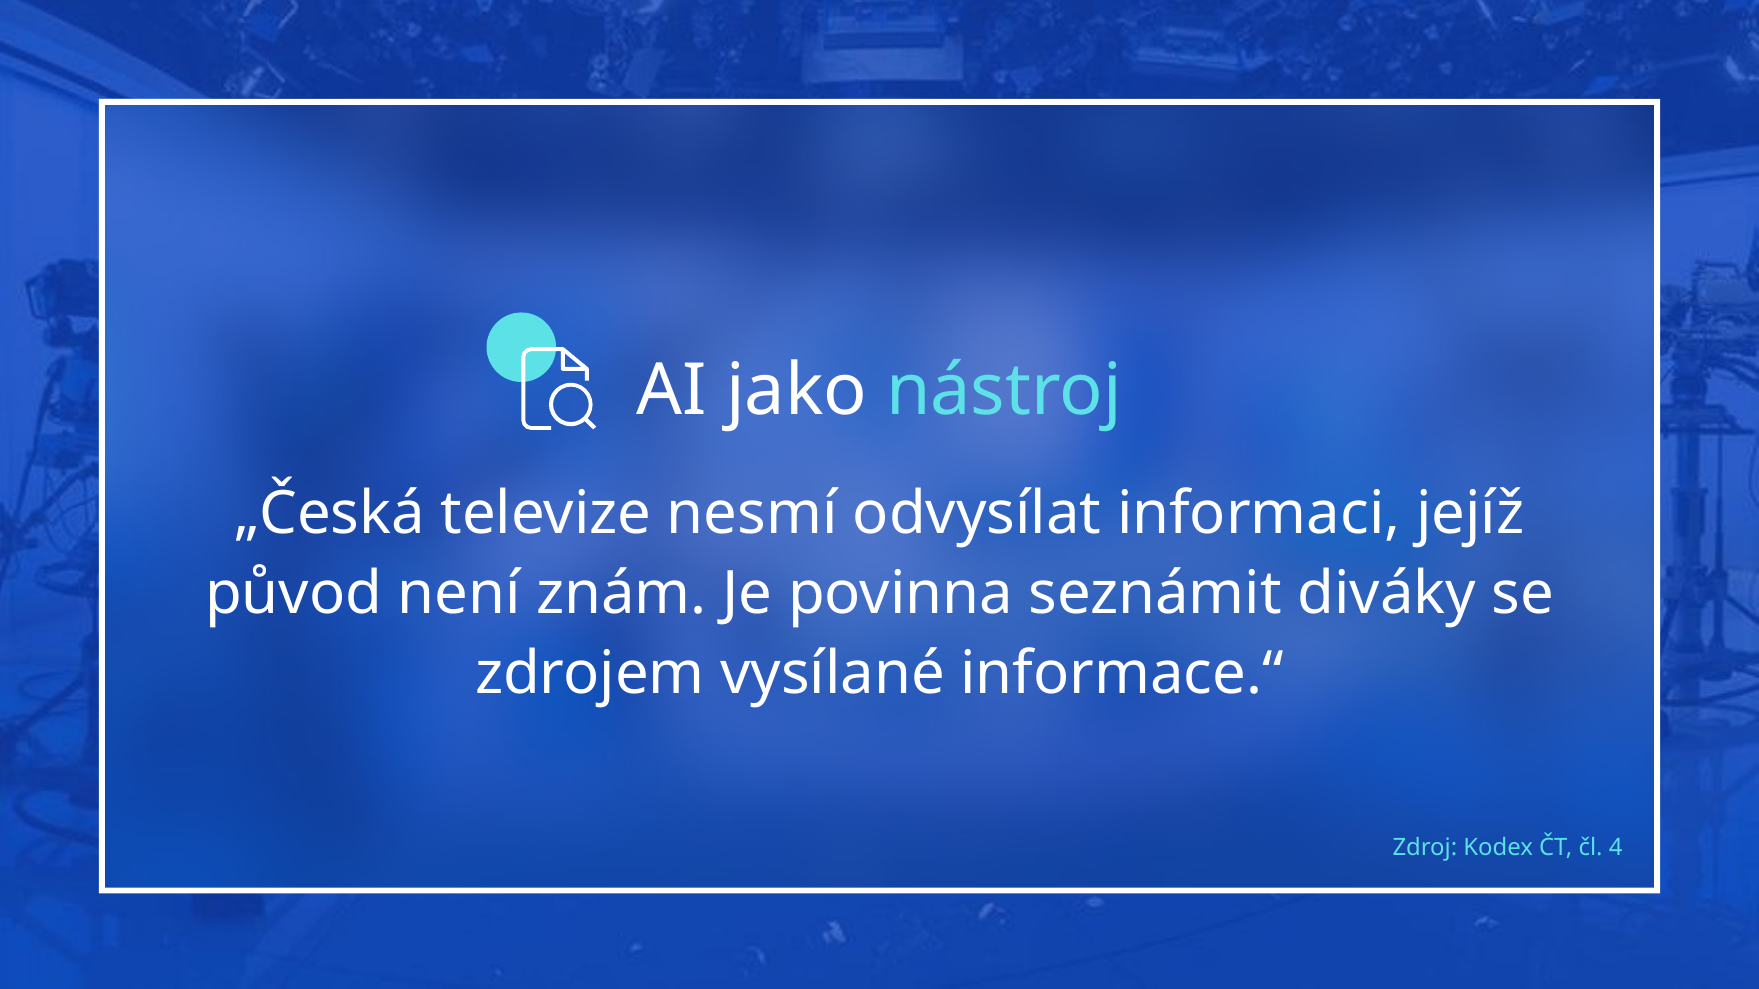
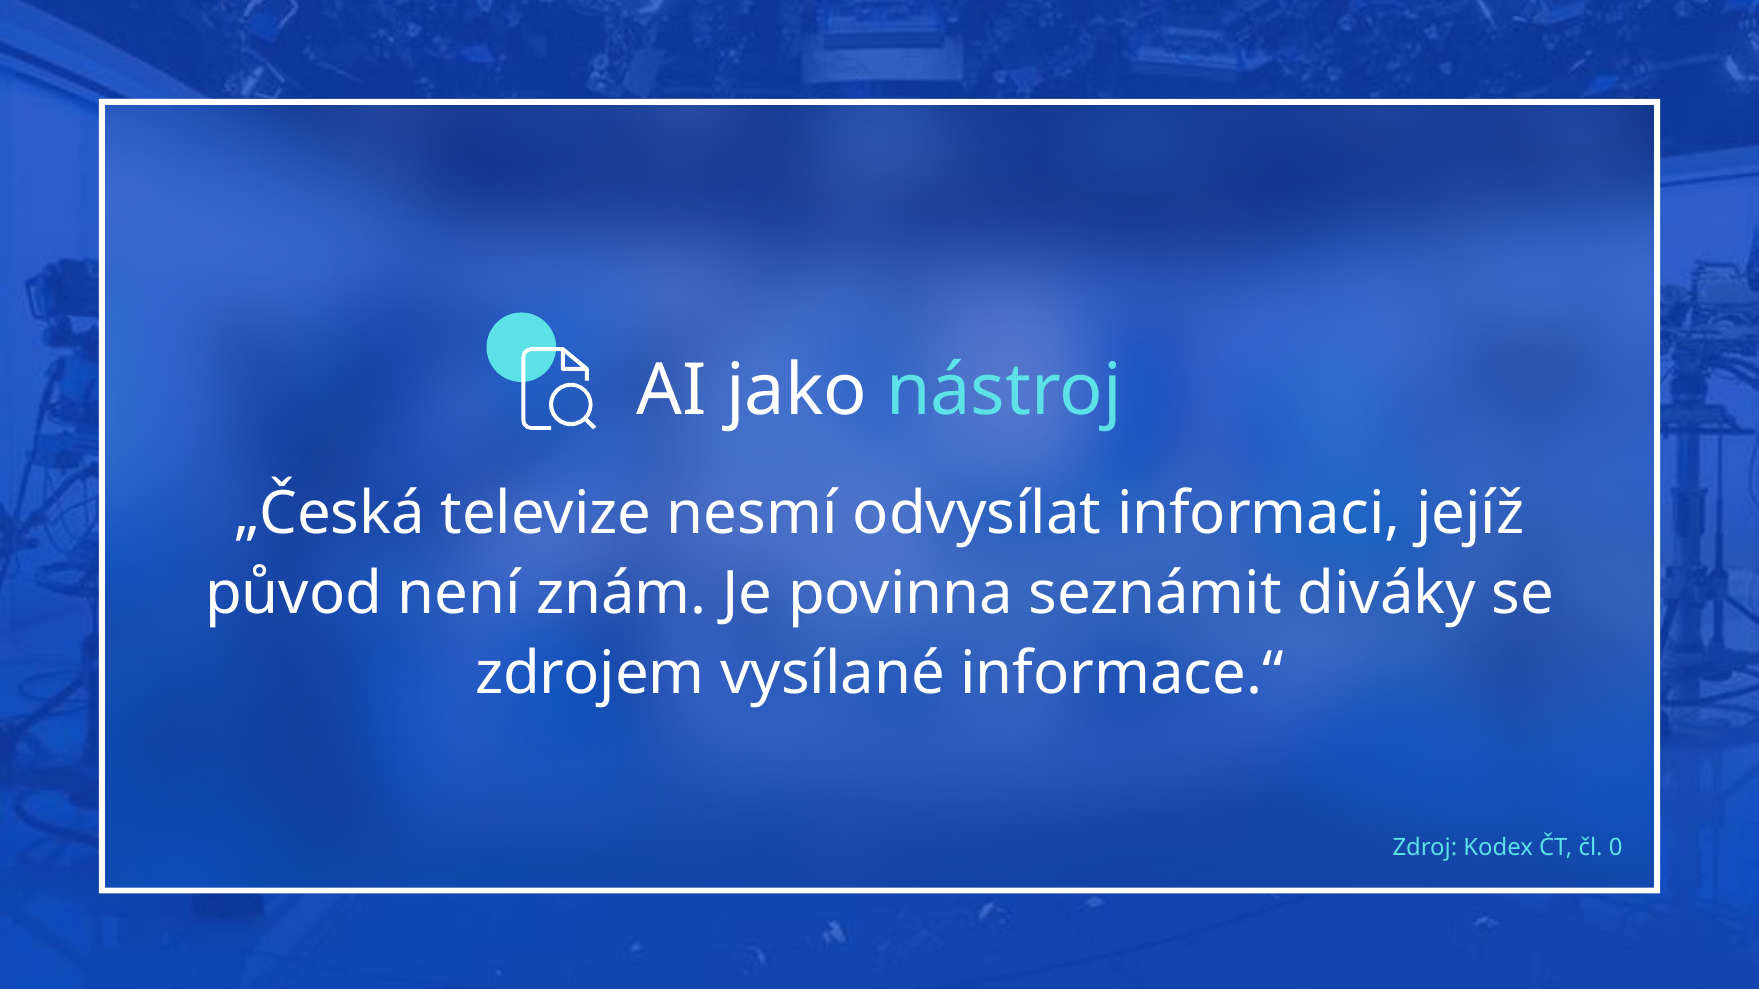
4: 4 -> 0 (1616, 848)
